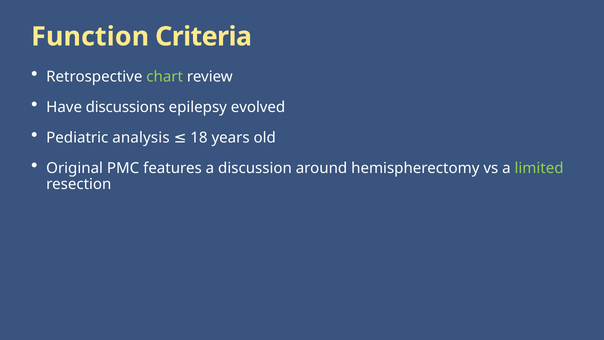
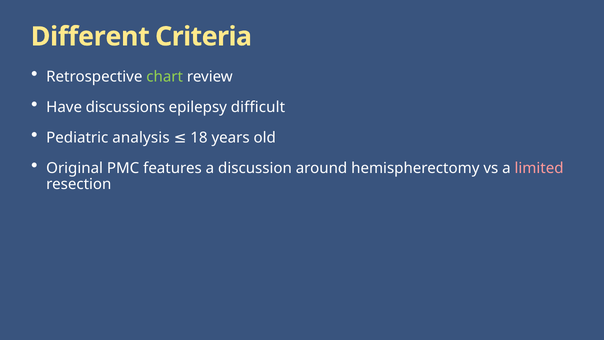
Function: Function -> Different (90, 37)
evolved: evolved -> difficult (258, 107)
limited colour: light green -> pink (539, 168)
